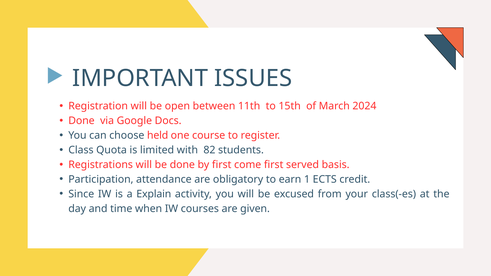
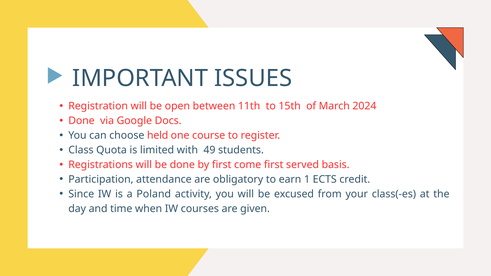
82: 82 -> 49 (209, 150)
Explain: Explain -> Poland (154, 194)
